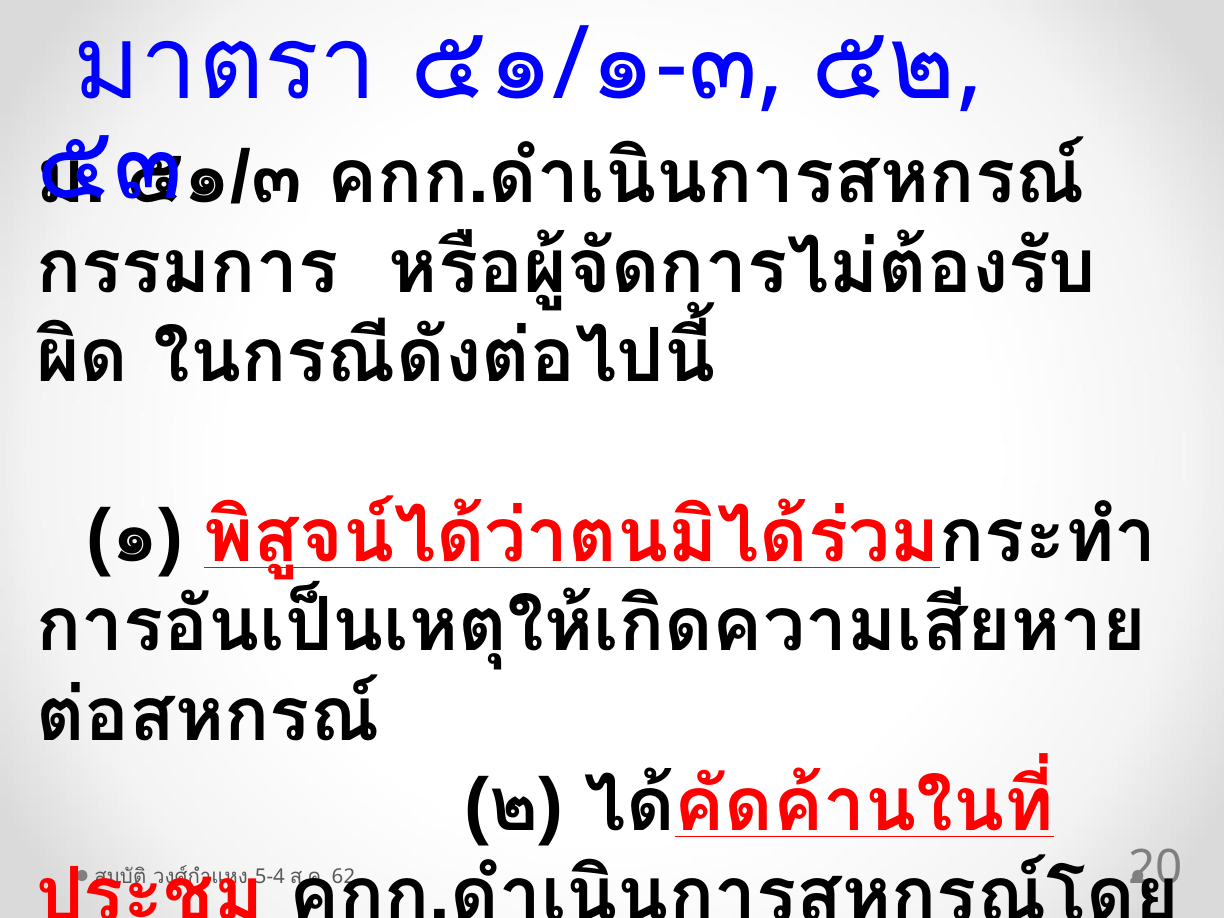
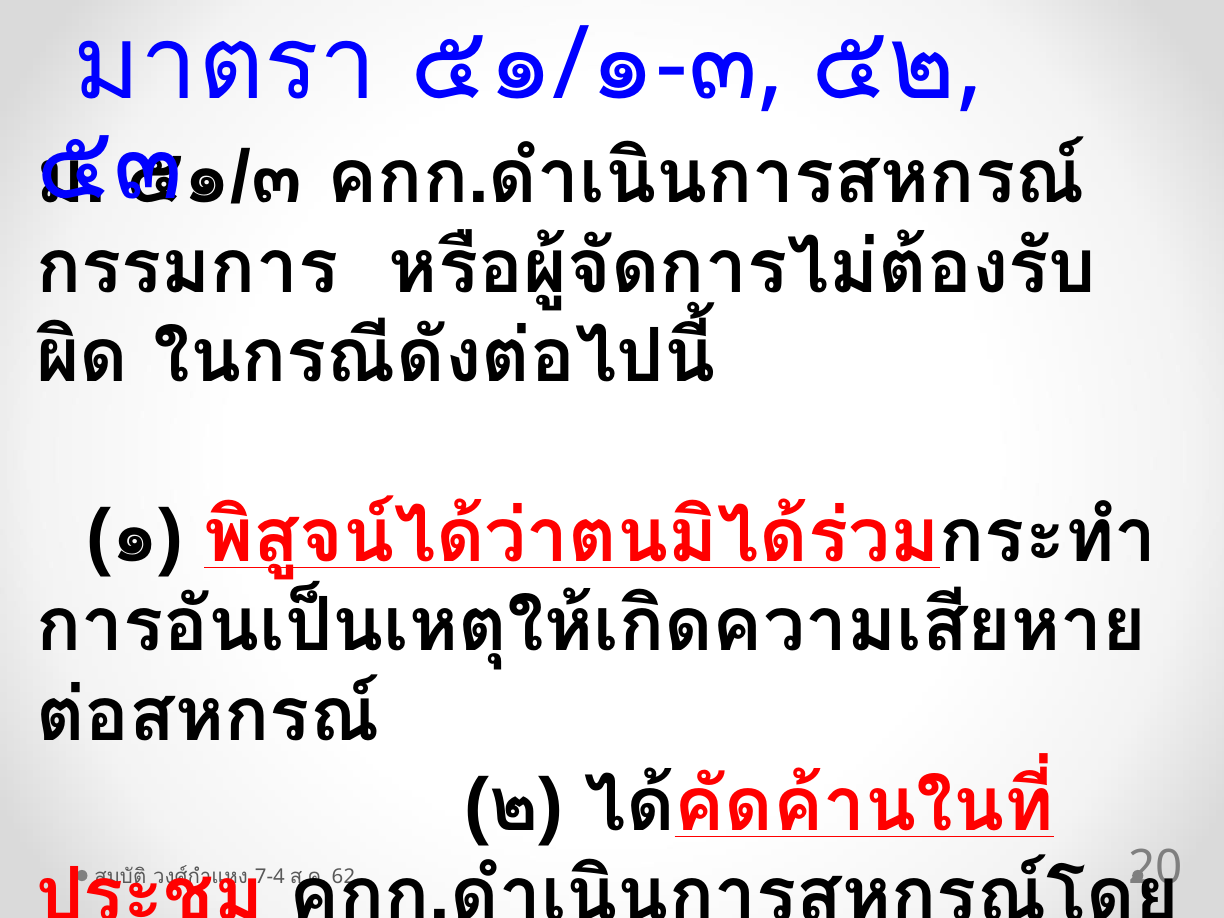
5-4: 5-4 -> 7-4 (270, 877)
